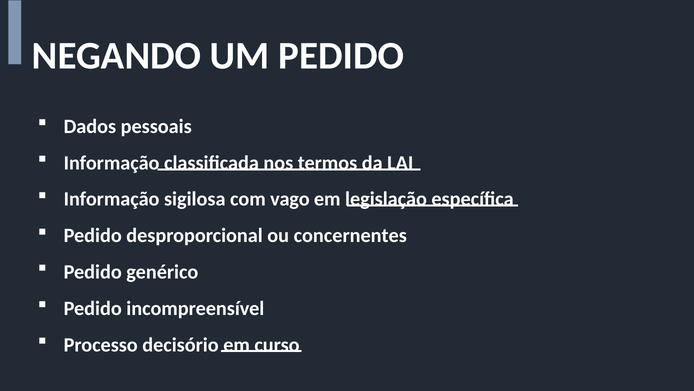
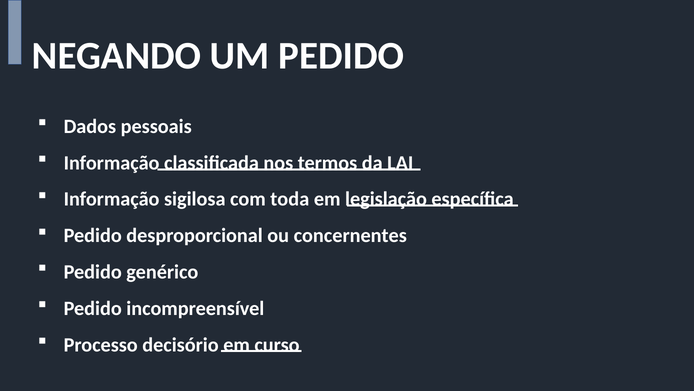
vago: vago -> toda (290, 199)
